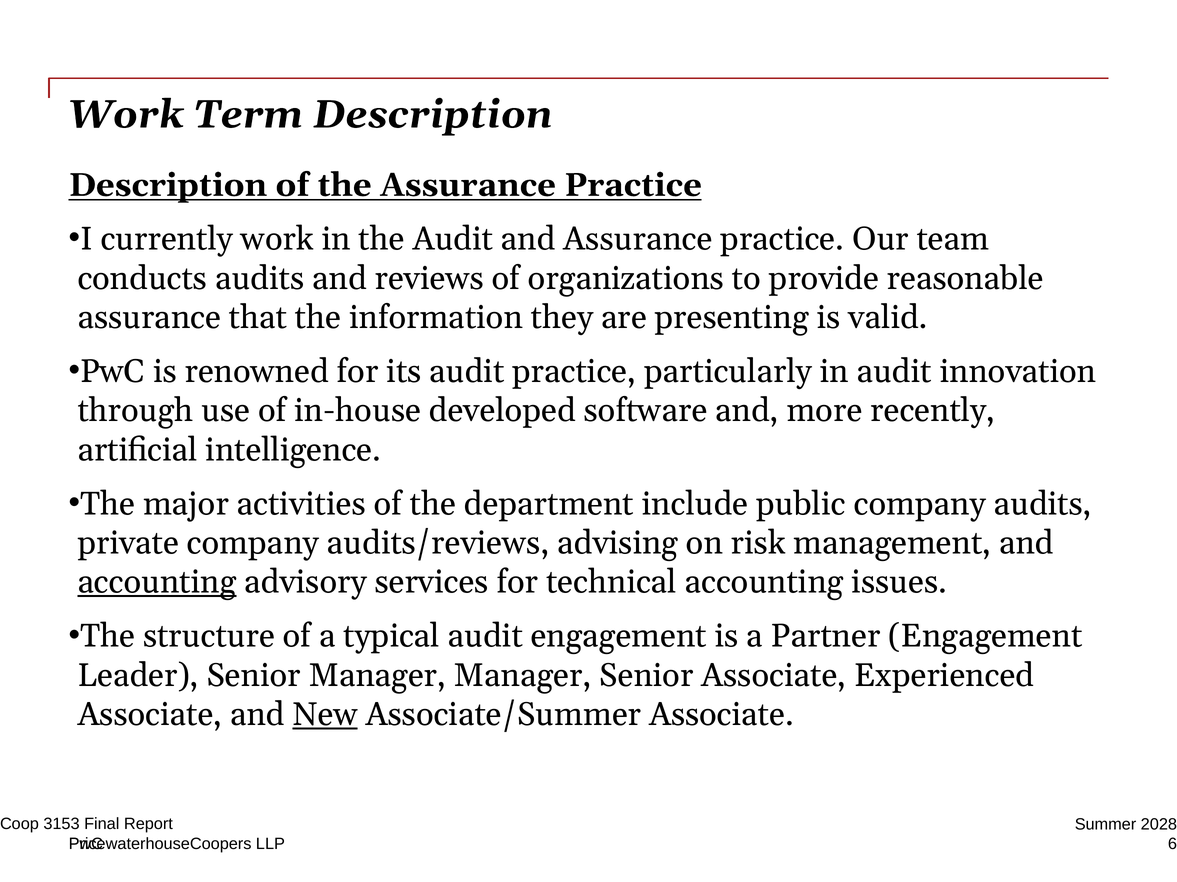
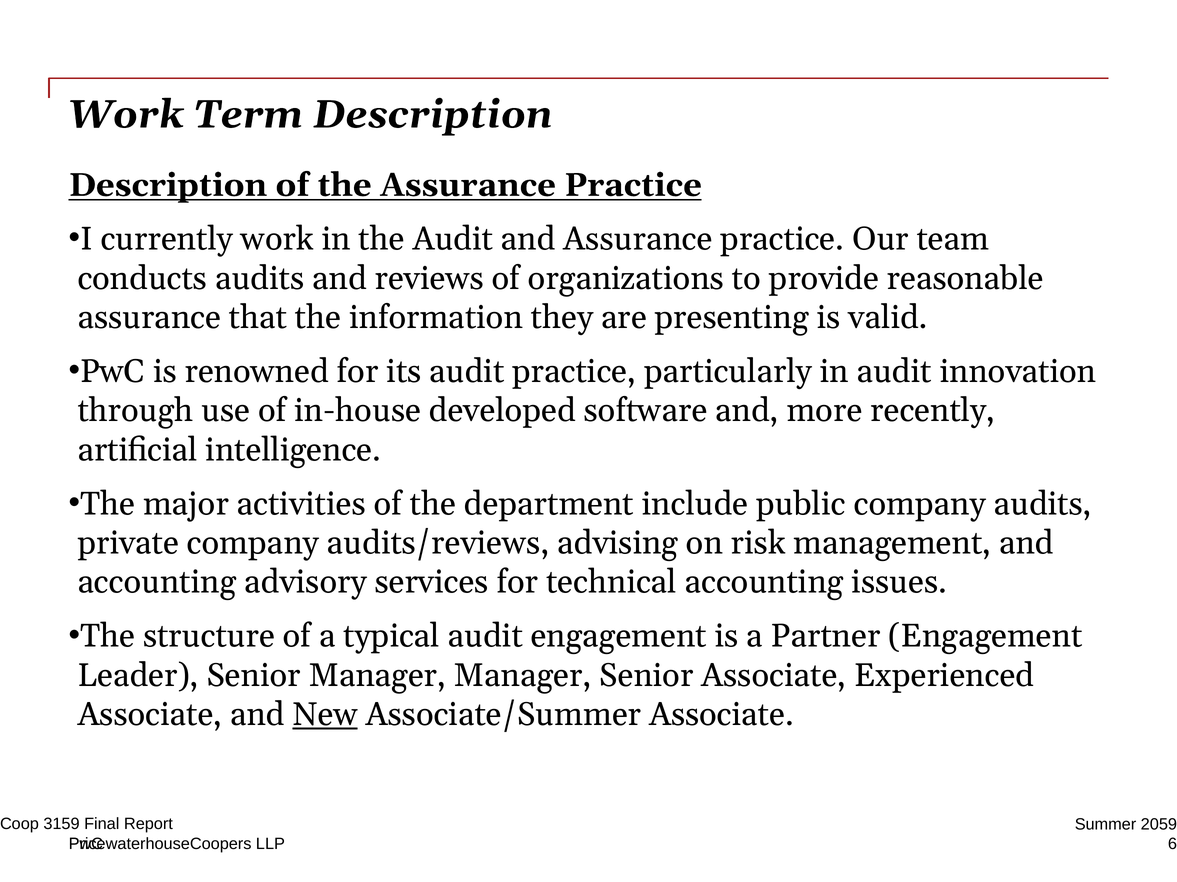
accounting underline: present -> none (157, 583)
3153: 3153 -> 3159 (61, 825)
2028: 2028 -> 2059 (1159, 825)
